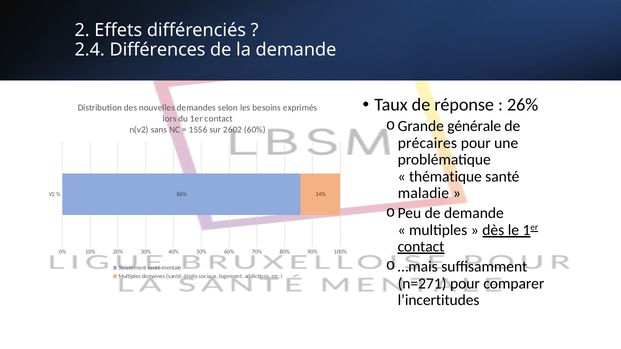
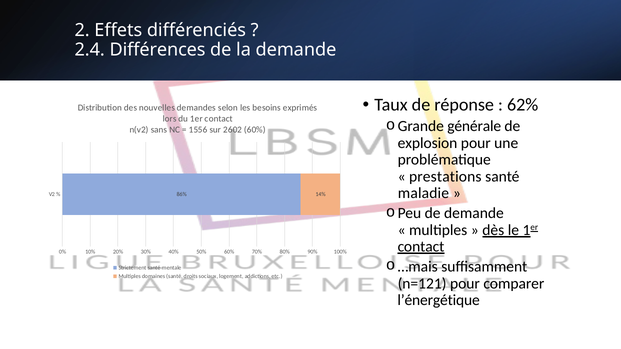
26%: 26% -> 62% (523, 105)
précaires: précaires -> explosion (428, 143)
thématique: thématique -> prestations (445, 177)
n=271: n=271 -> n=121 (422, 284)
l’incertitudes: l’incertitudes -> l’énergétique (439, 300)
